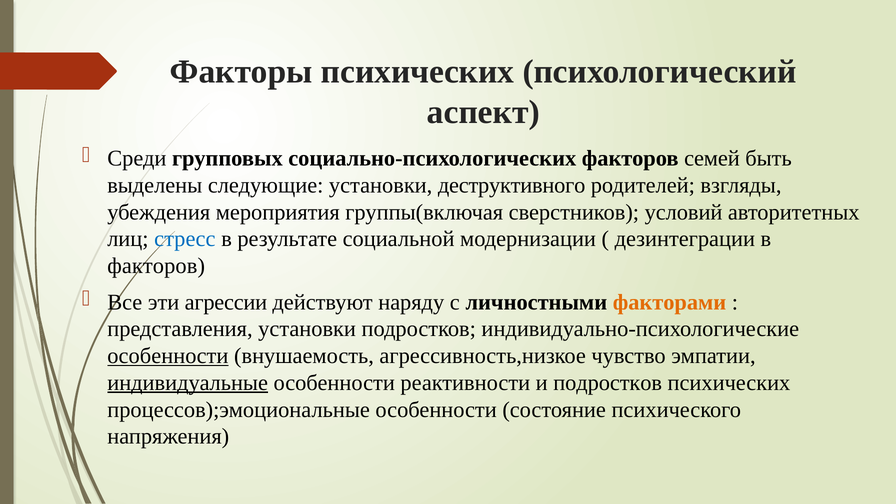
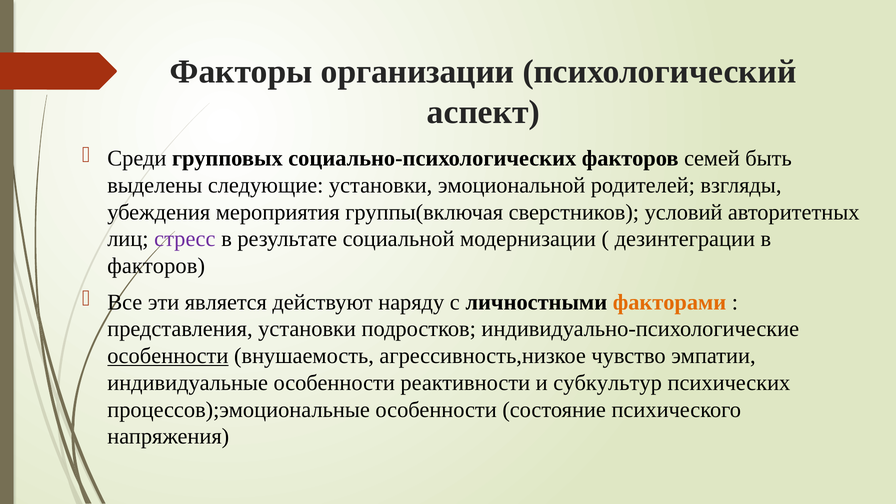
Факторы психических: психических -> организации (418, 72)
деструктивного: деструктивного -> эмоциональной (512, 185)
стресс colour: blue -> purple (185, 239)
агрессии: агрессии -> является (226, 302)
индивидуальные underline: present -> none (188, 383)
и подростков: подростков -> субкультур (608, 383)
